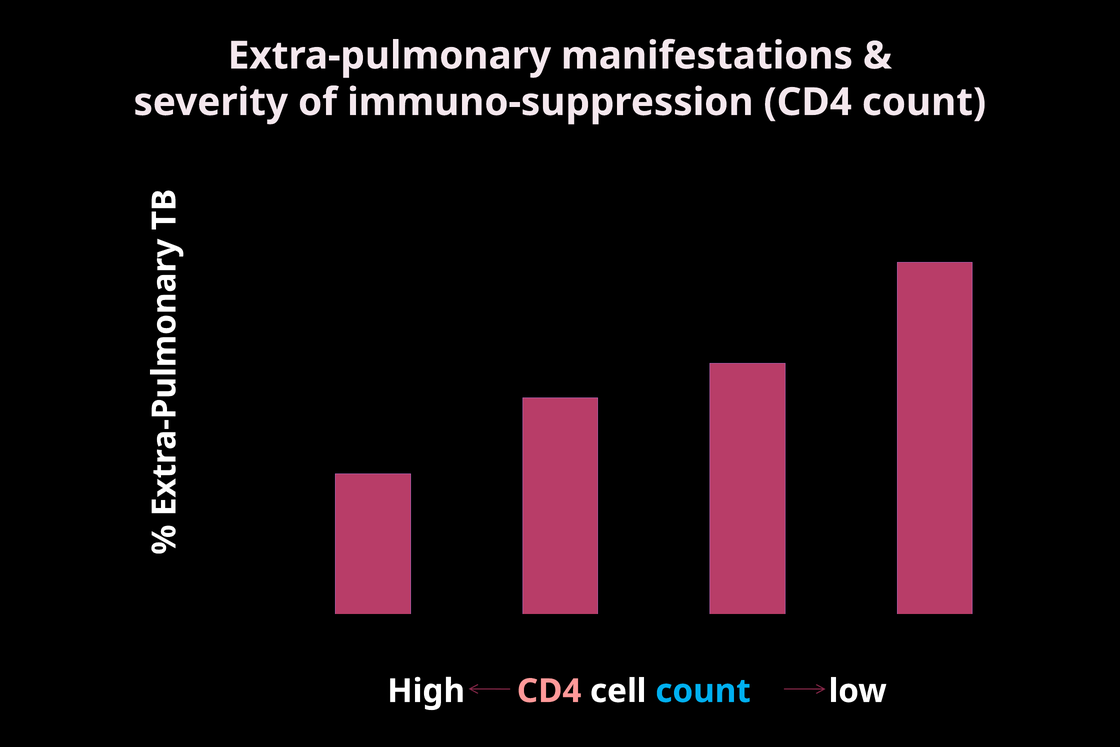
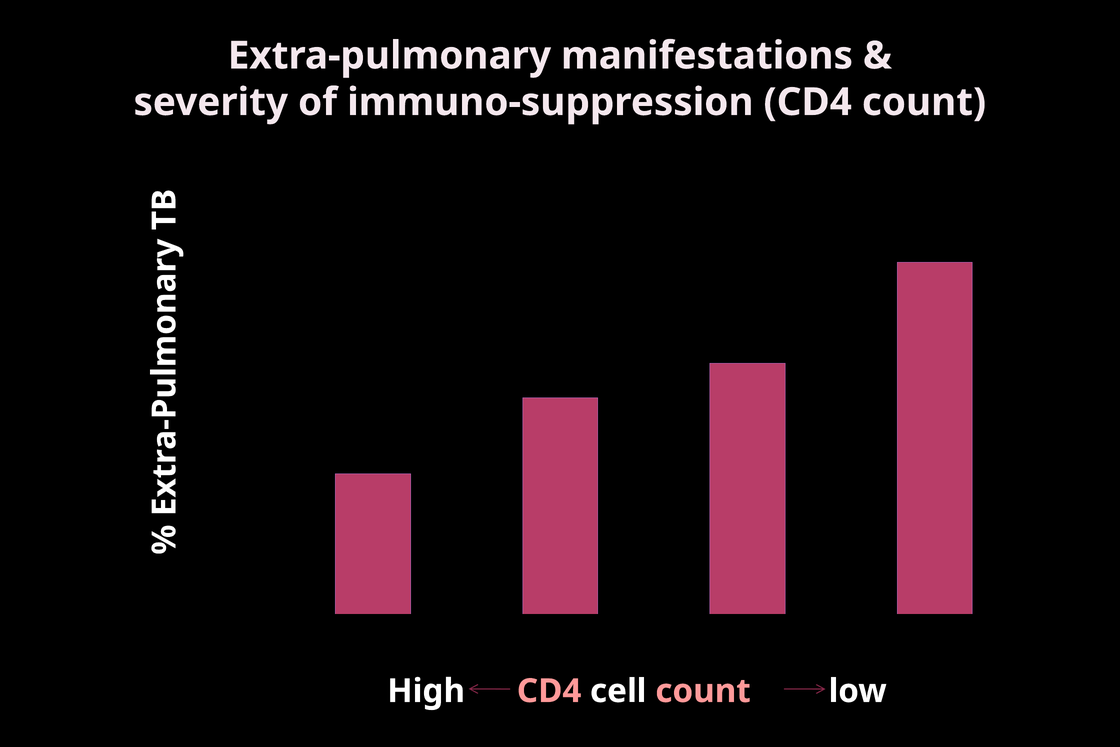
count colour: light blue -> pink (703, 691)
